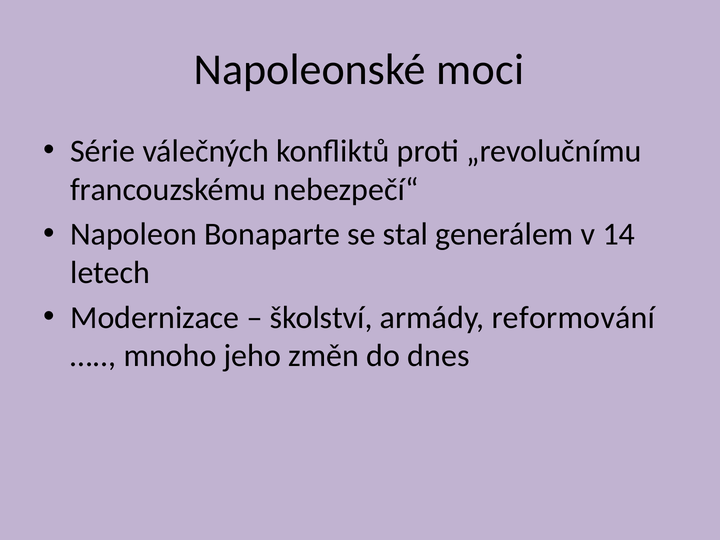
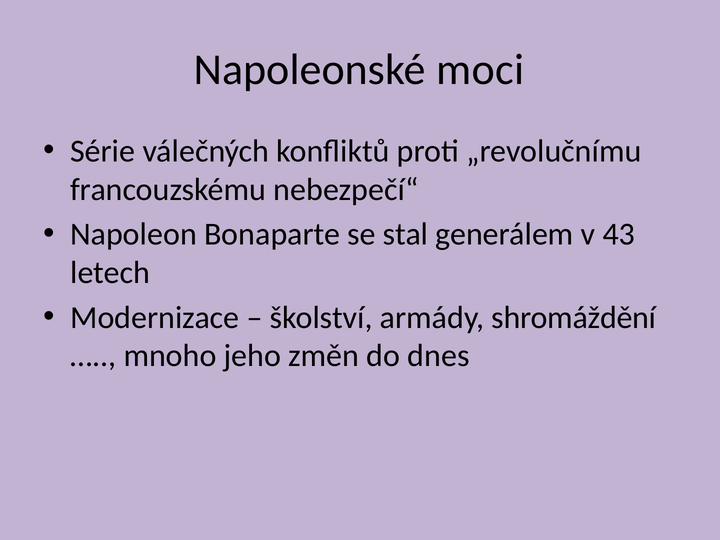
14: 14 -> 43 (619, 234)
reformování: reformování -> shromáždění (574, 317)
